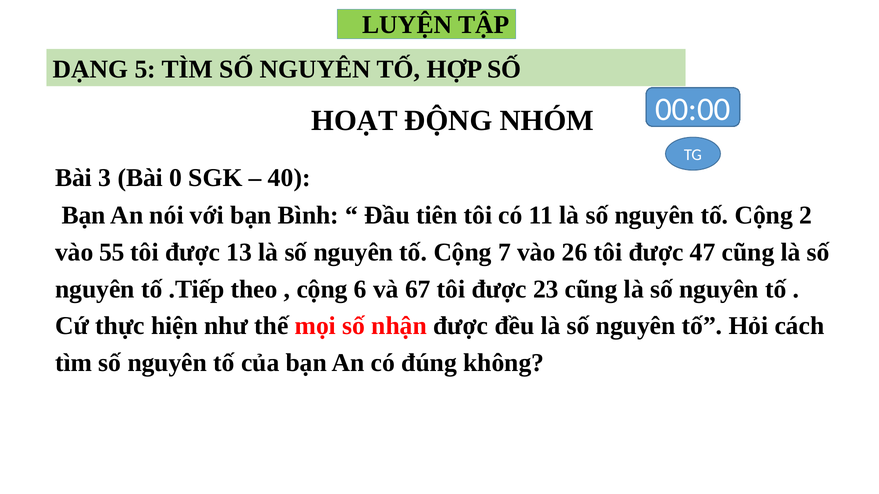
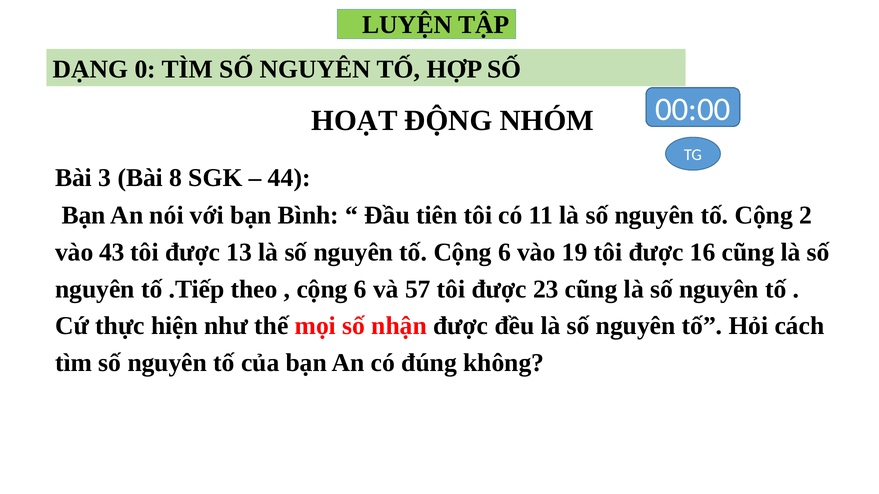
5: 5 -> 0 (145, 69)
0: 0 -> 8 (176, 178)
40: 40 -> 44 (289, 178)
55: 55 -> 43 (112, 252)
tố Cộng 7: 7 -> 6 (504, 252)
26: 26 -> 19 (575, 252)
47: 47 -> 16 (703, 252)
67: 67 -> 57 (418, 289)
